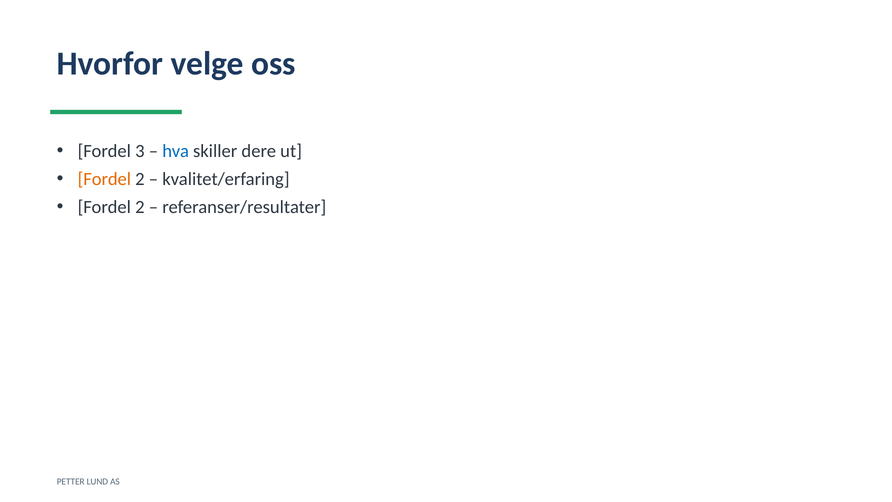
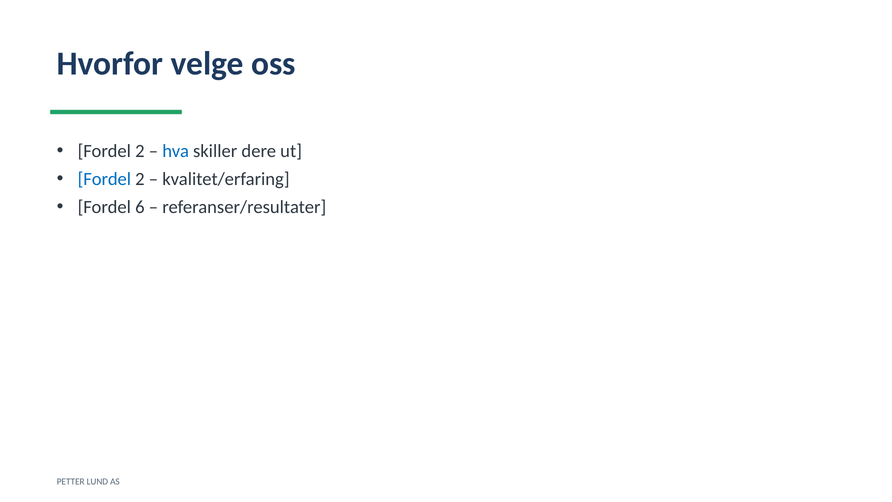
3: 3 -> 2 (140, 151)
Fordel colour: orange -> blue (104, 179)
2: 2 -> 6 (140, 207)
